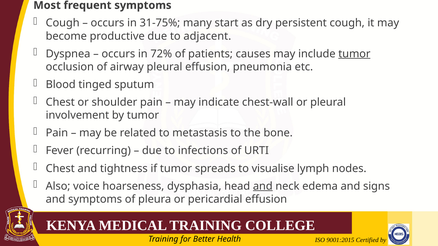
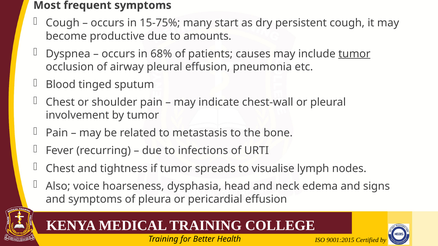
31-75%: 31-75% -> 15-75% (160, 23)
adjacent: adjacent -> amounts (207, 36)
72%: 72% -> 68% (161, 54)
and underline: present -> none (263, 186)
